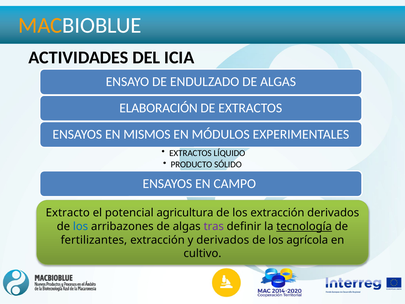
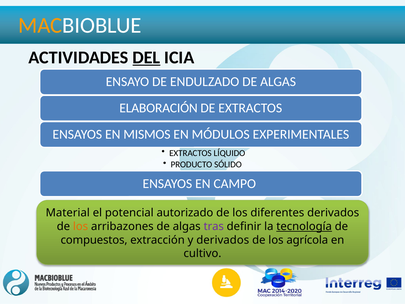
DEL underline: none -> present (146, 57)
Extracto: Extracto -> Material (68, 213)
agricultura: agricultura -> autorizado (185, 213)
los extracción: extracción -> diferentes (277, 213)
los colour: blue -> orange (81, 226)
fertilizantes: fertilizantes -> compuestos (94, 240)
